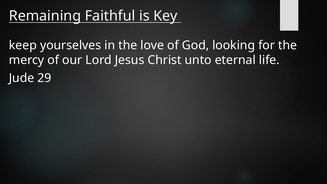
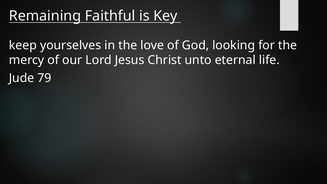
29: 29 -> 79 (44, 78)
